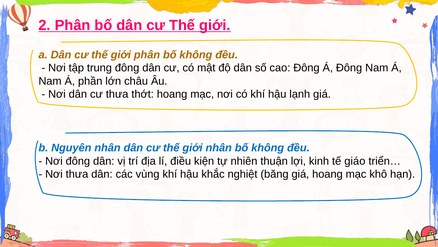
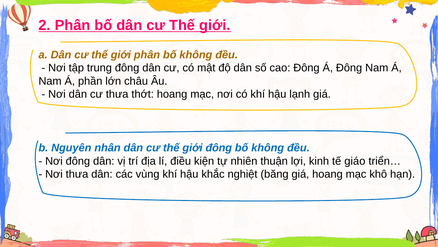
giới nhân: nhân -> đông (219, 148)
